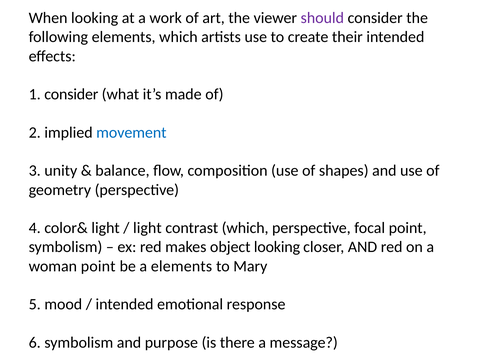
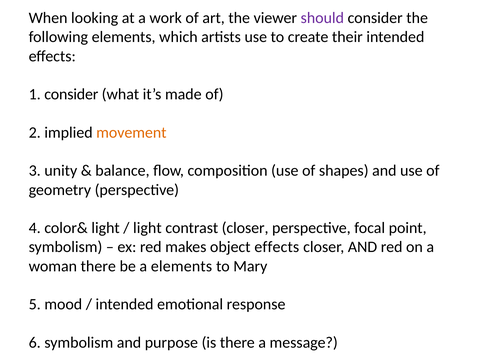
movement colour: blue -> orange (131, 133)
contrast which: which -> closer (245, 228)
object looking: looking -> effects (277, 247)
woman point: point -> there (98, 267)
